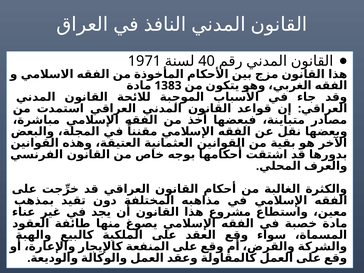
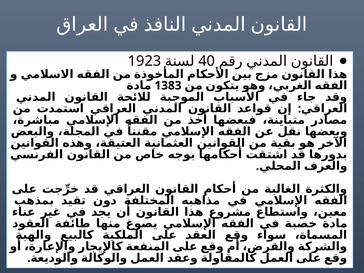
1971: 1971 -> 1923 (145, 61)
